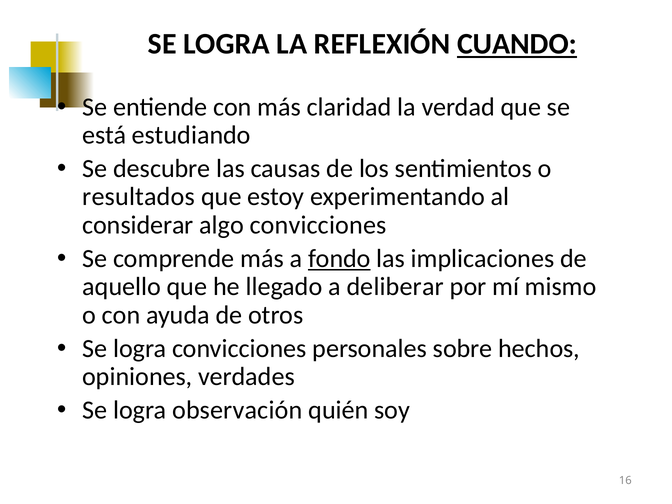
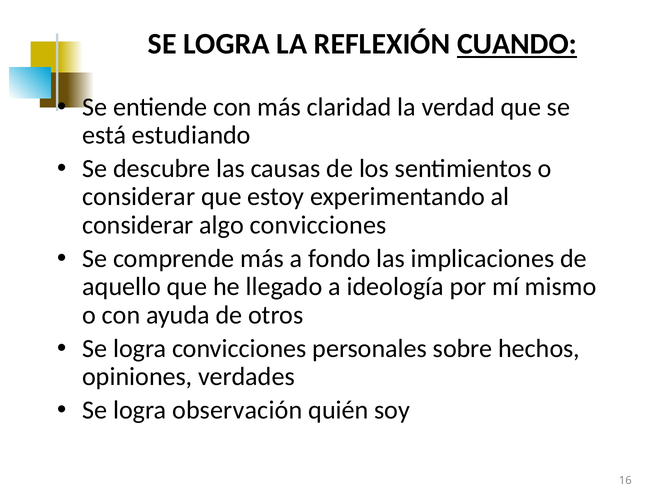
resultados: resultados -> considerar (139, 197)
fondo underline: present -> none (339, 259)
deliberar: deliberar -> ideología (395, 287)
